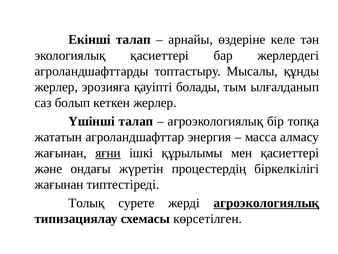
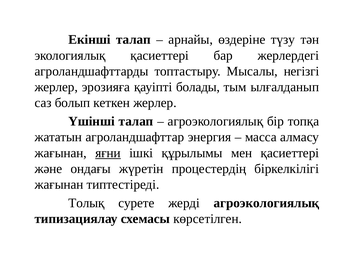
келе: келе -> түзу (283, 40)
құнды: құнды -> негізгі (301, 71)
агроэкологиялық underline: present -> none (266, 203)
